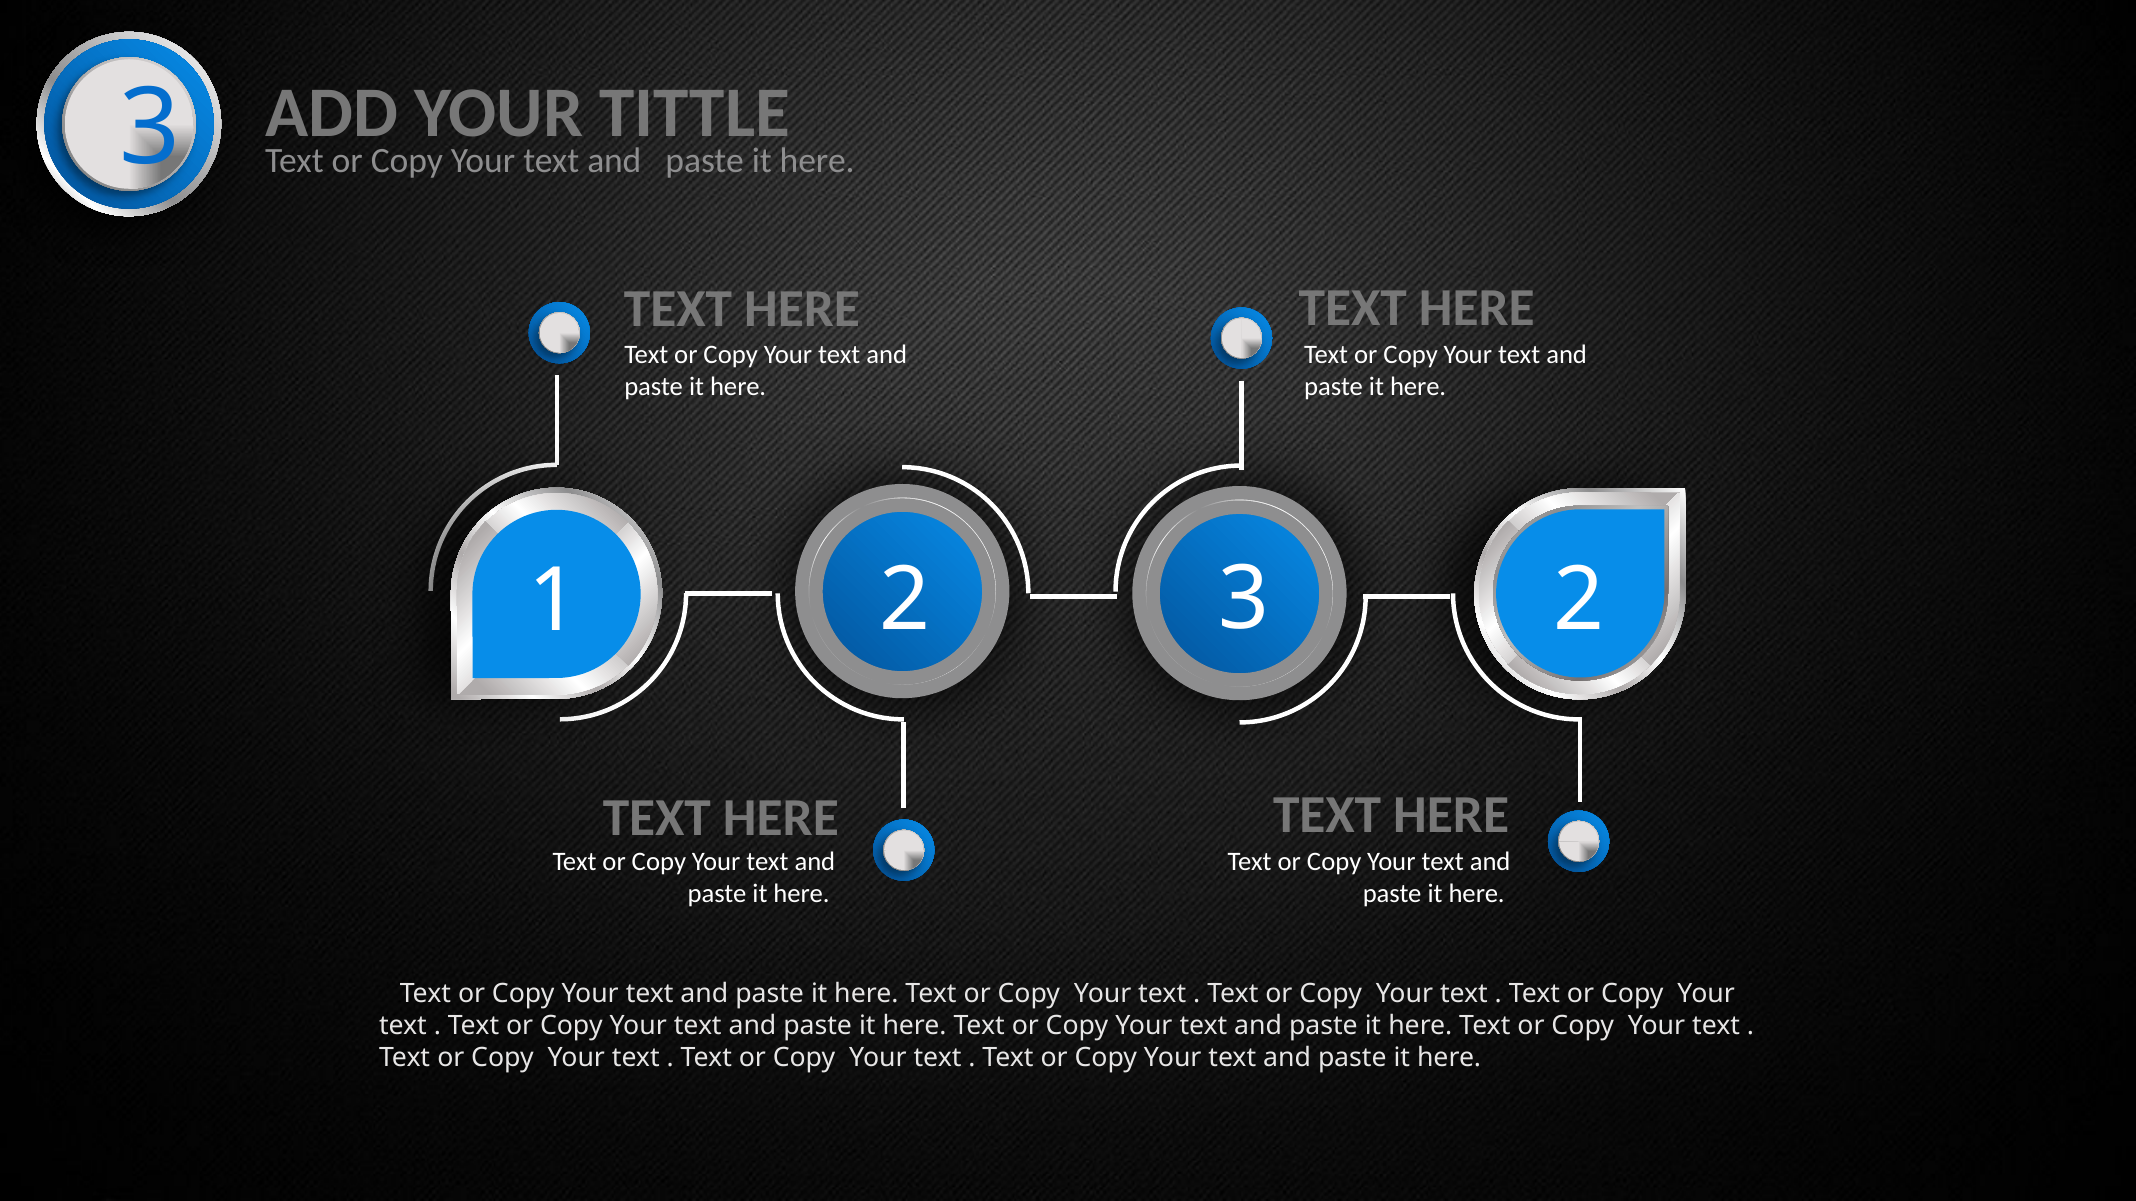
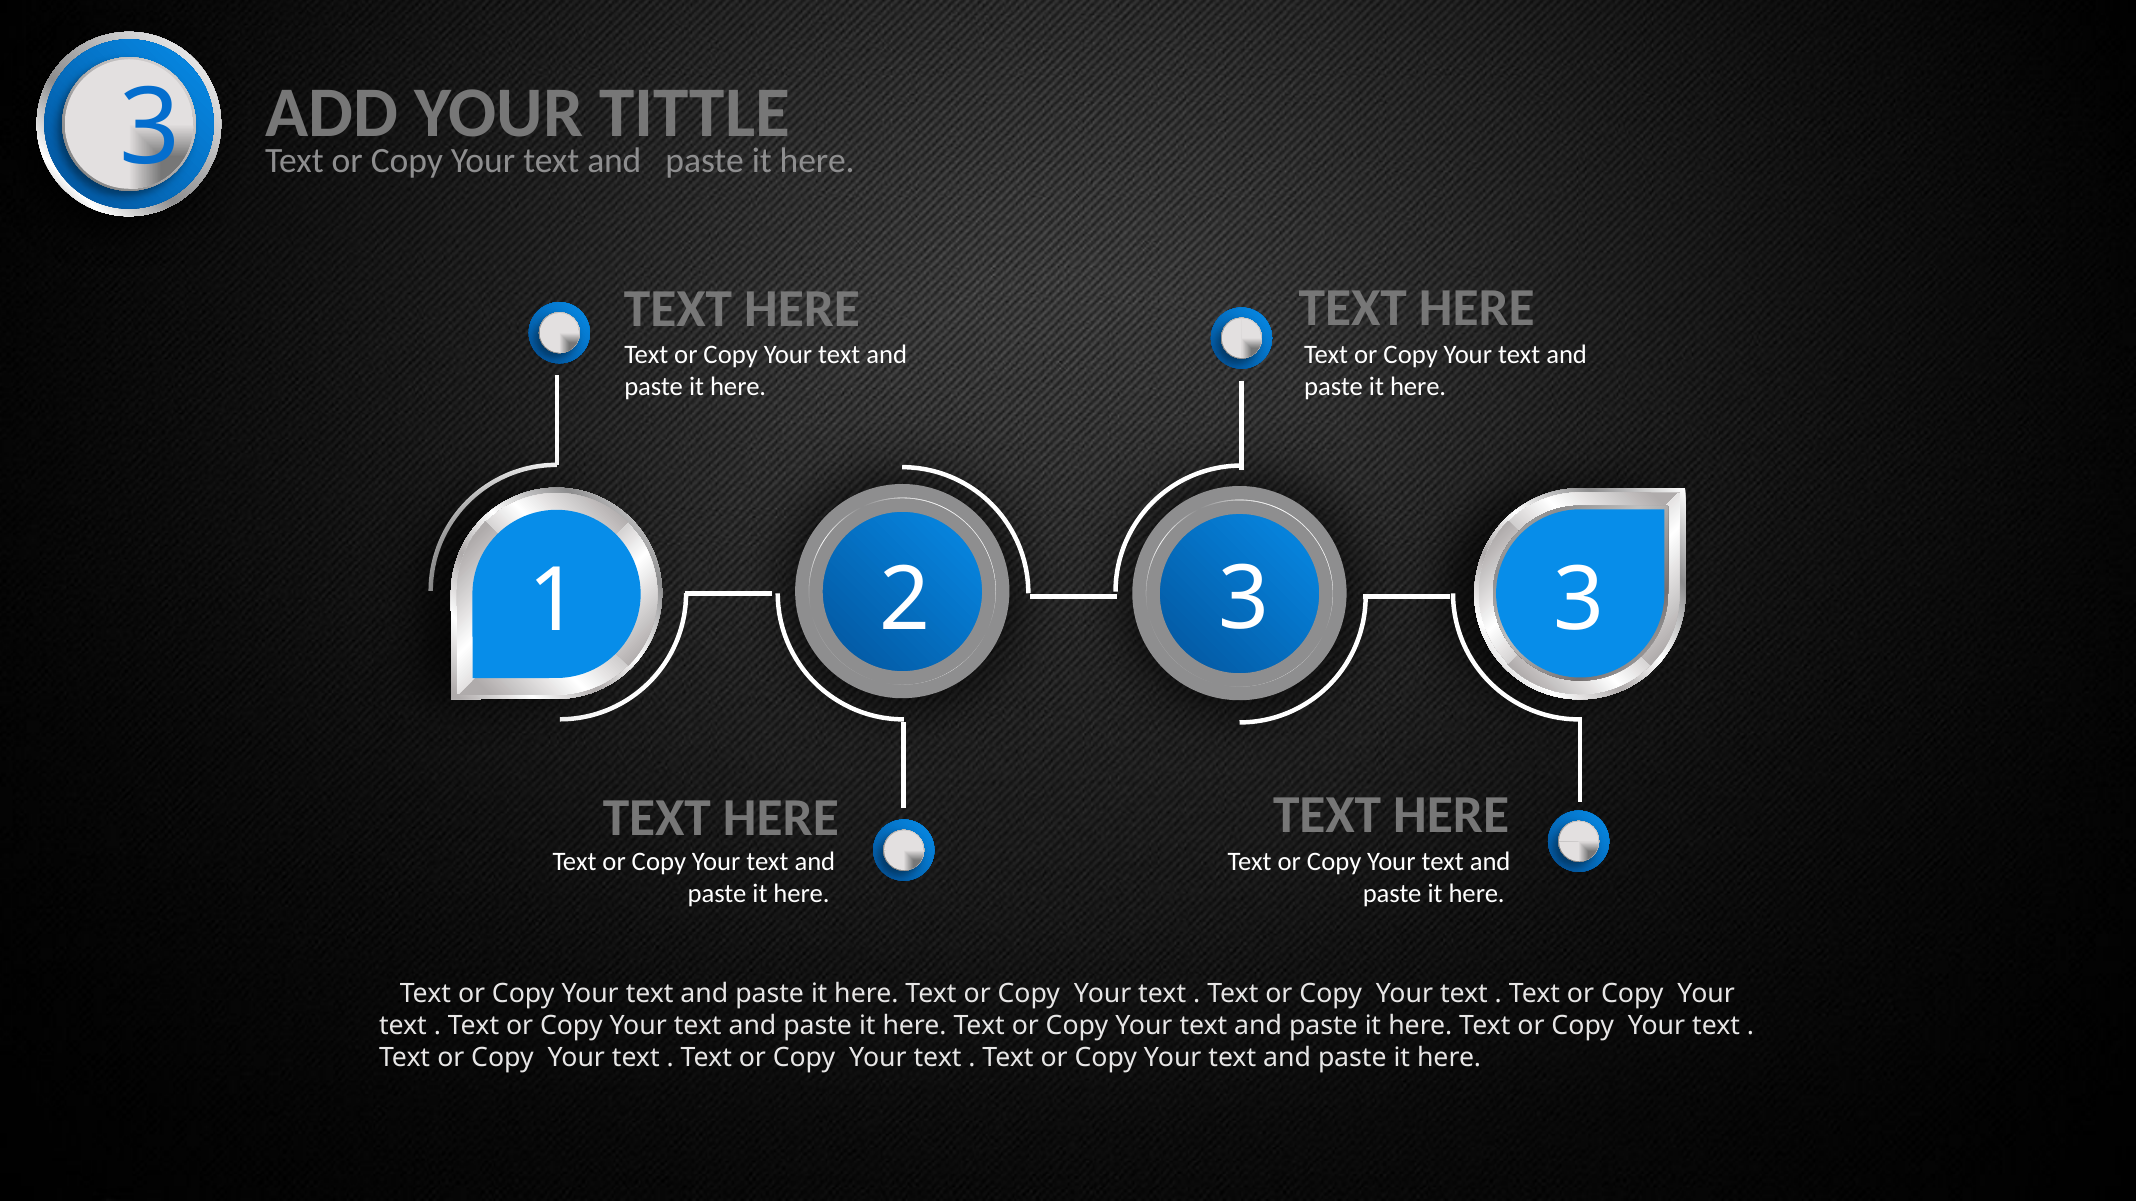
3 2: 2 -> 3 (1579, 600)
